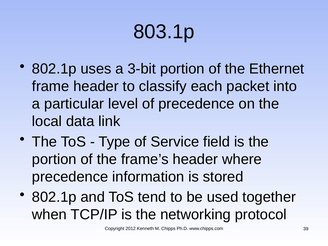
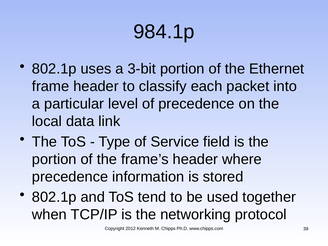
803.1p: 803.1p -> 984.1p (164, 32)
